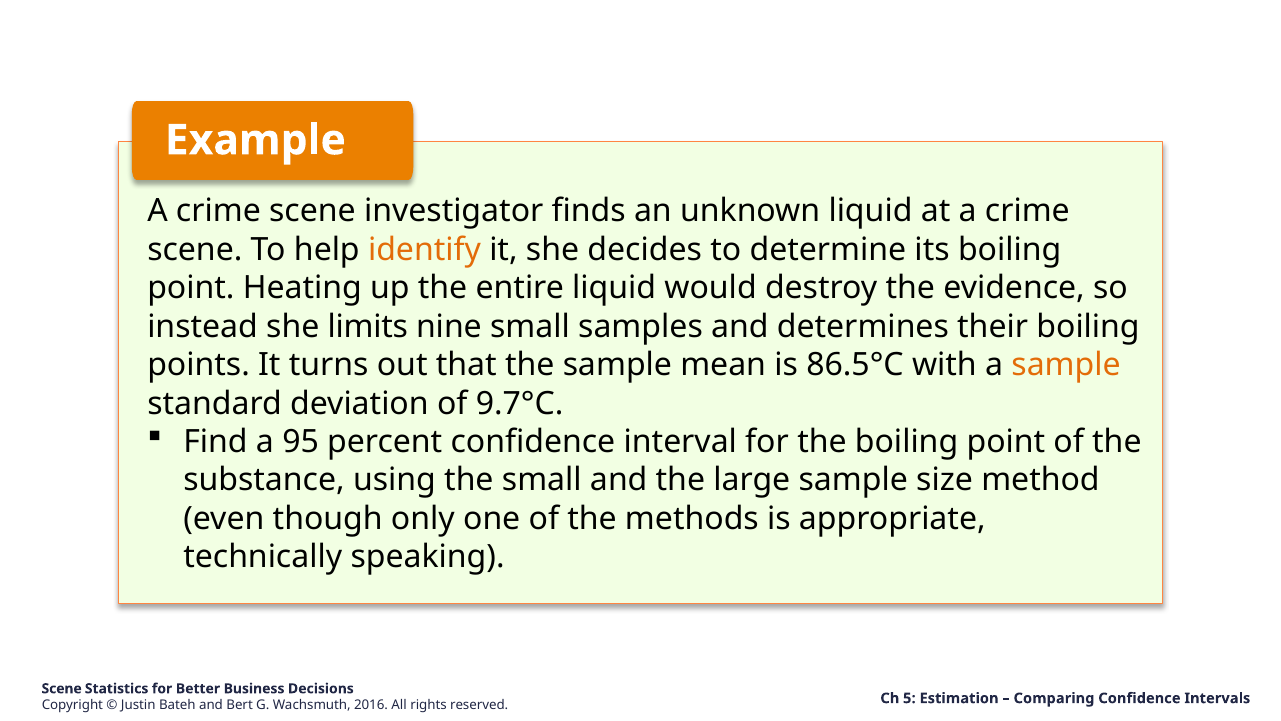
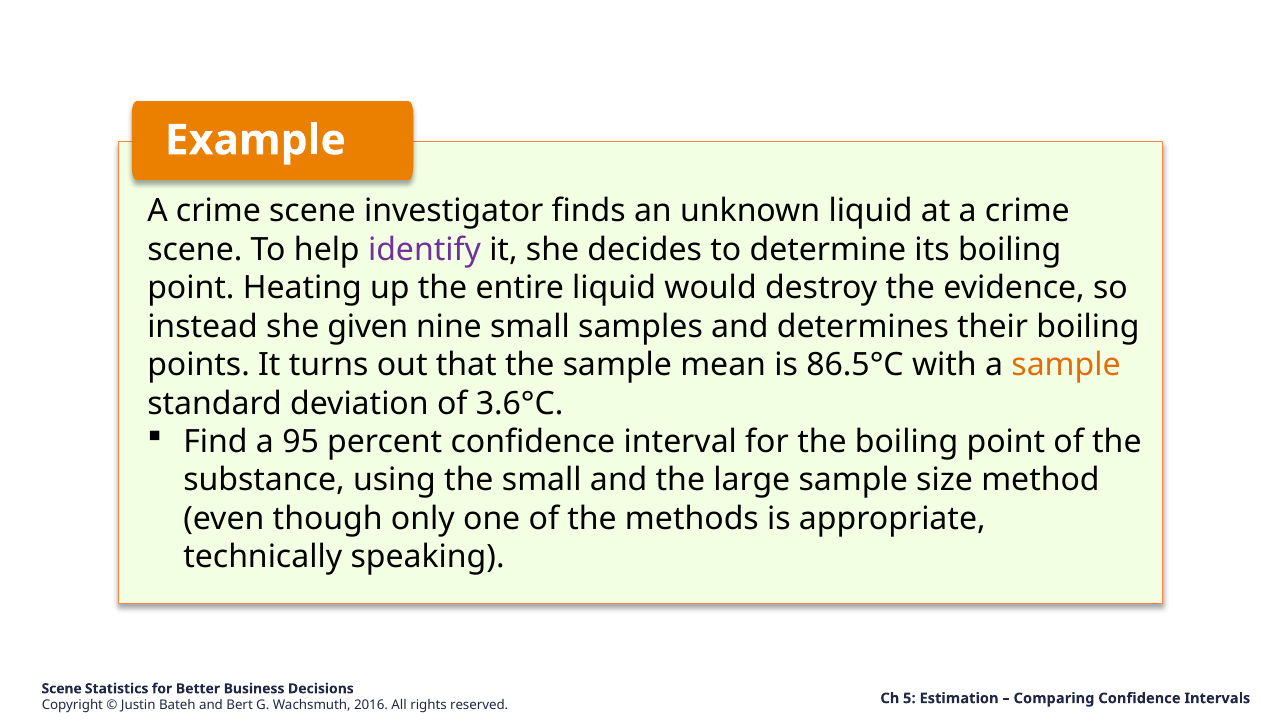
identify colour: orange -> purple (425, 250)
limits: limits -> given (368, 326)
9.7°C: 9.7°C -> 3.6°C (520, 403)
